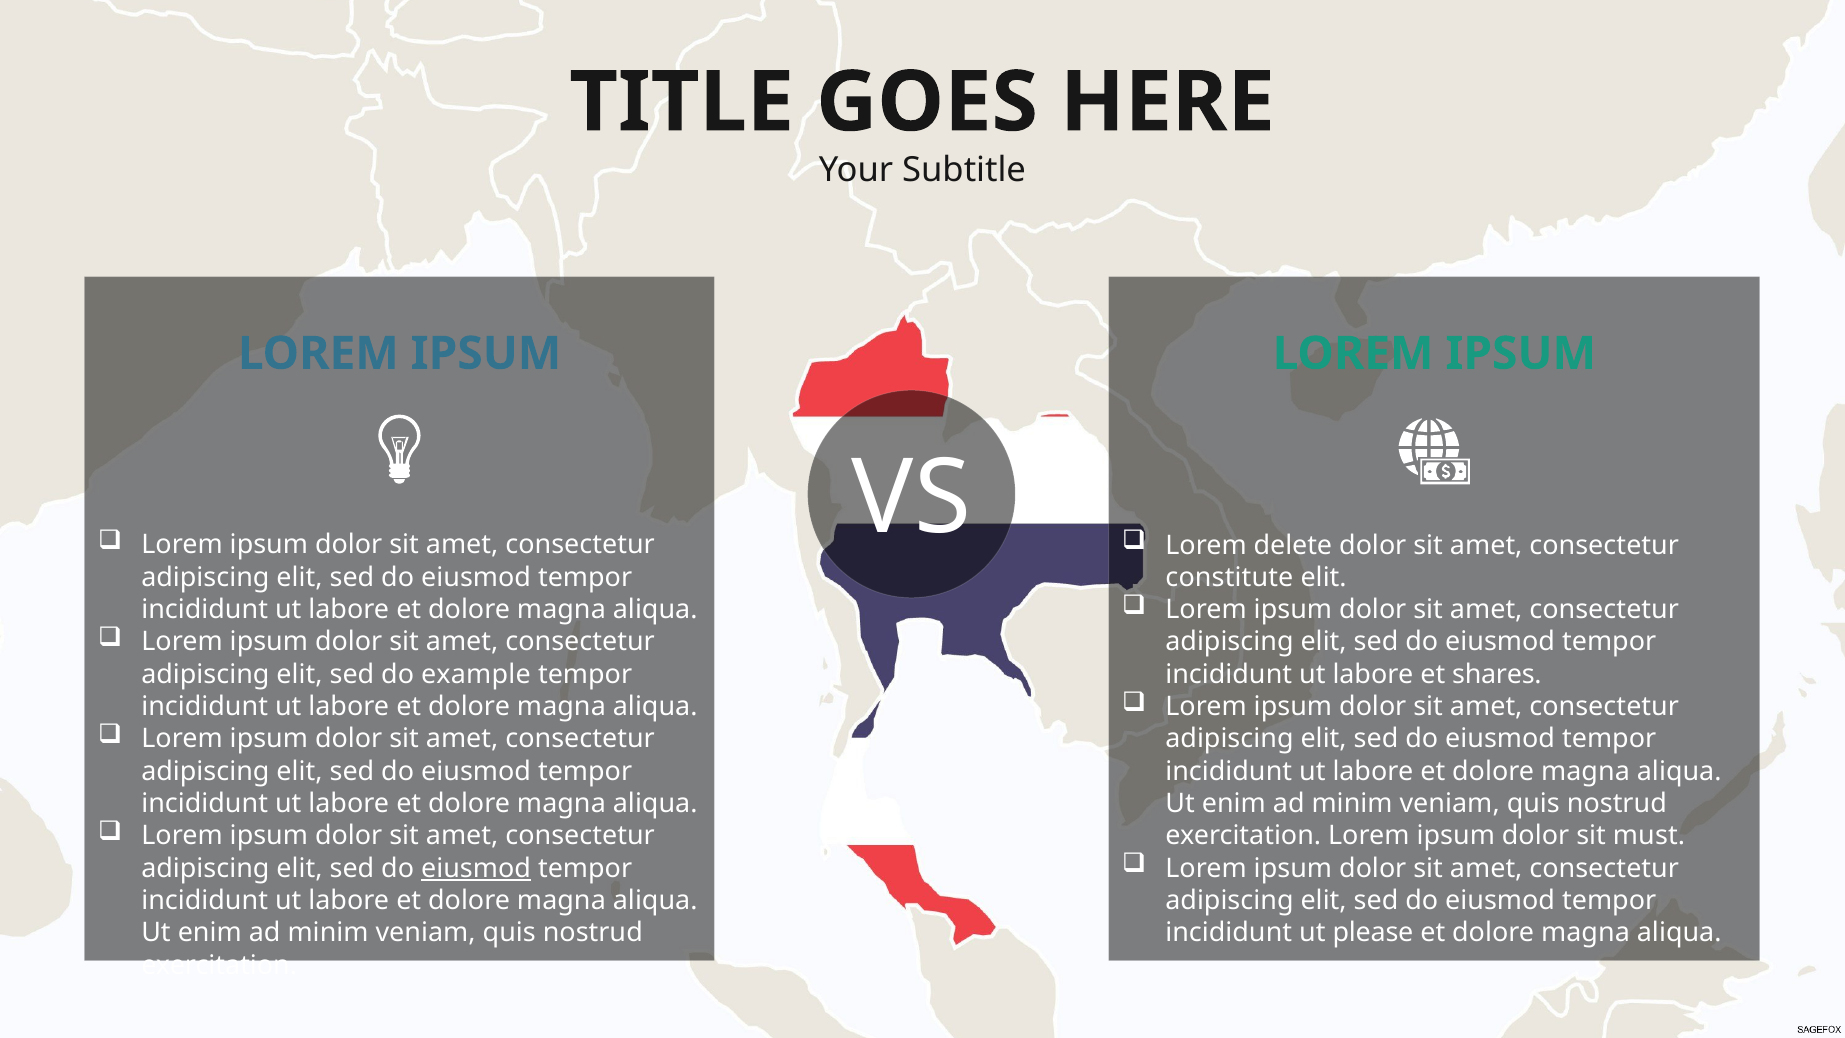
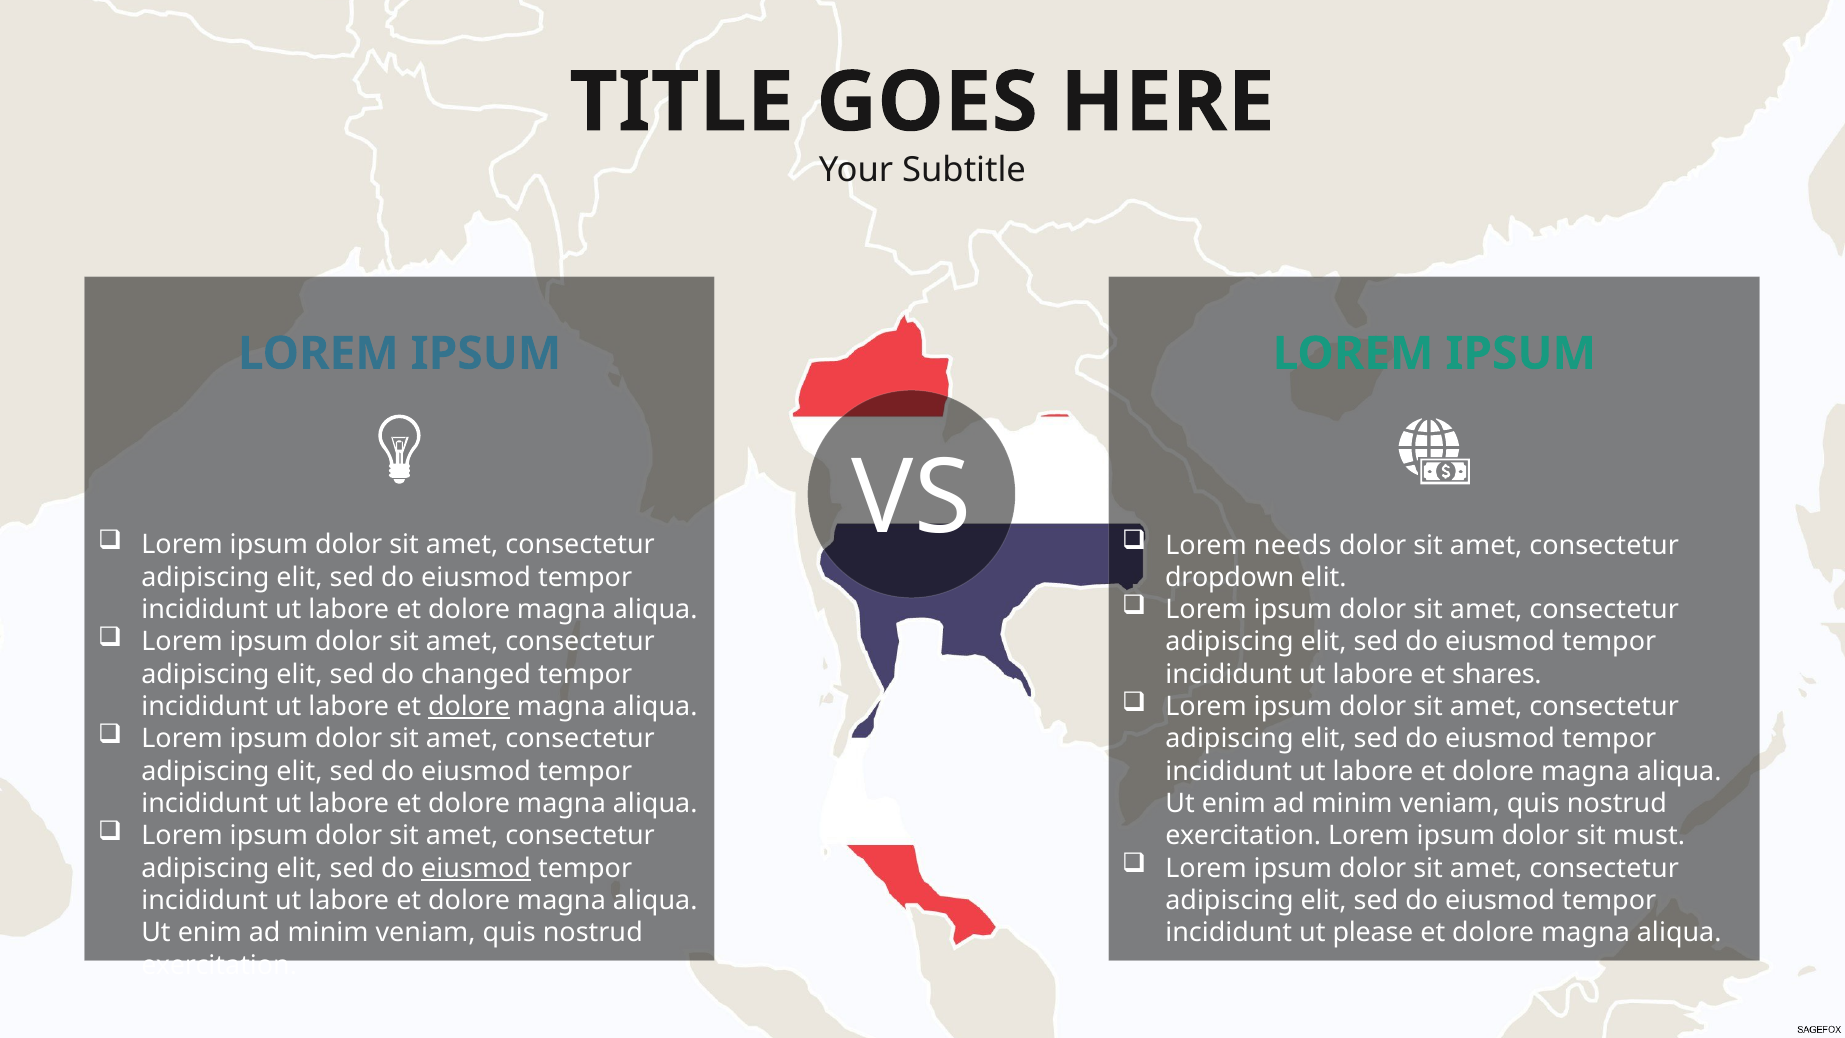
delete: delete -> needs (1293, 545)
constitute: constitute -> dropdown (1230, 577)
example: example -> changed (476, 674)
dolore underline: none -> present (469, 707)
